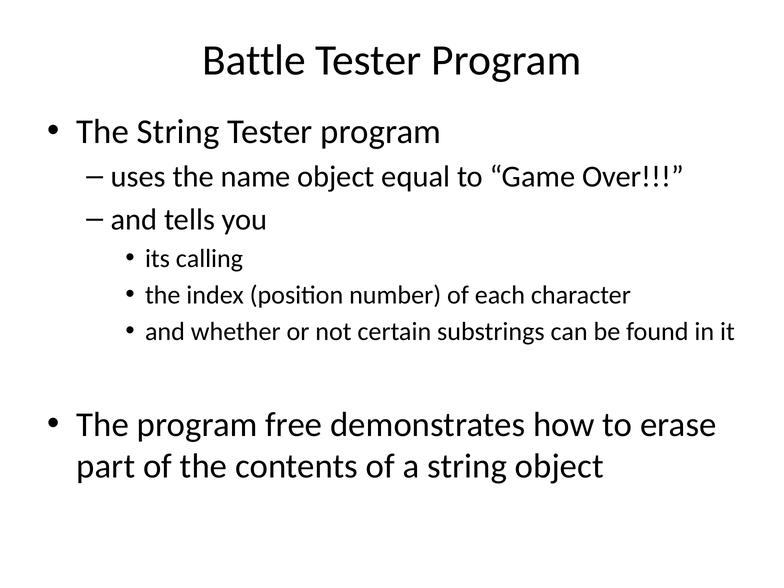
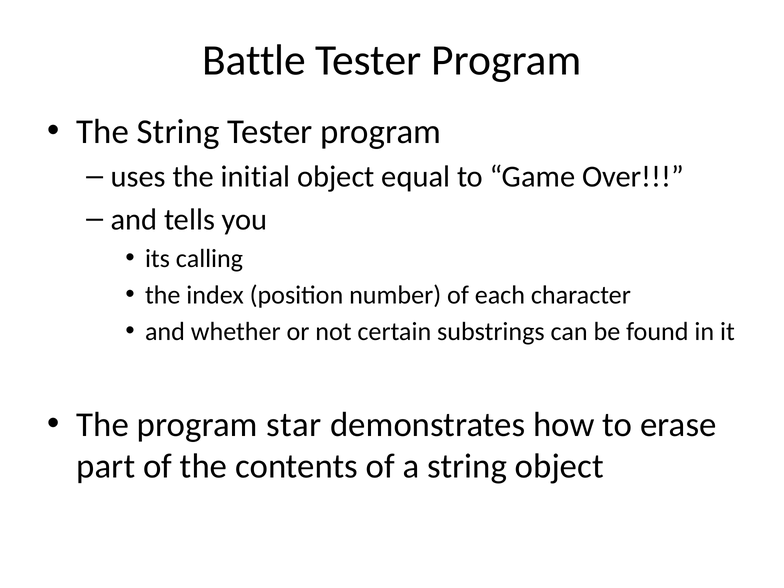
name: name -> initial (255, 177)
free: free -> star (294, 425)
